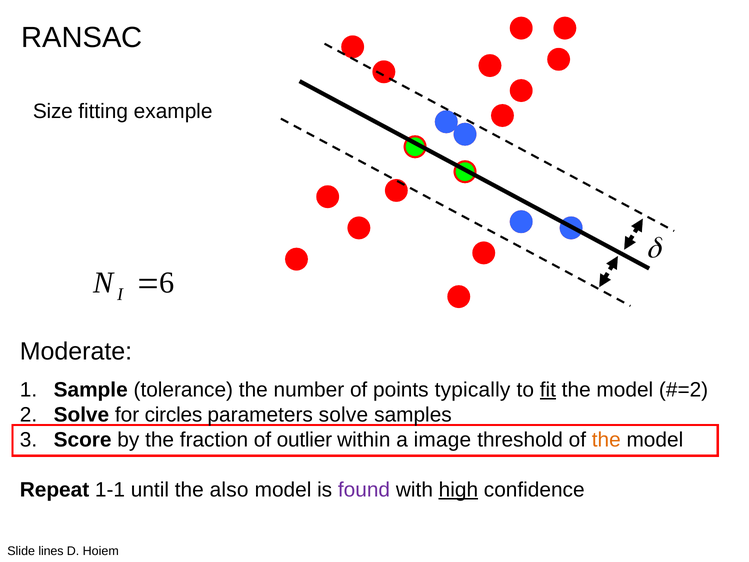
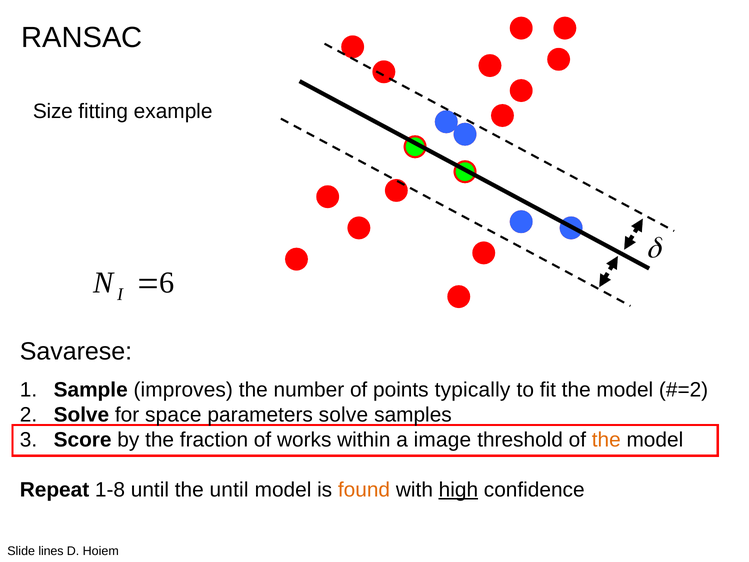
Moderate: Moderate -> Savarese (76, 351)
tolerance: tolerance -> improves (183, 390)
fit underline: present -> none (548, 390)
circles: circles -> space (173, 415)
outlier: outlier -> works (304, 440)
1-1: 1-1 -> 1-8 (110, 490)
the also: also -> until (229, 490)
found colour: purple -> orange (364, 490)
